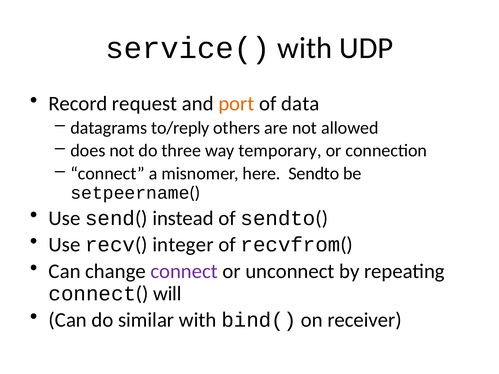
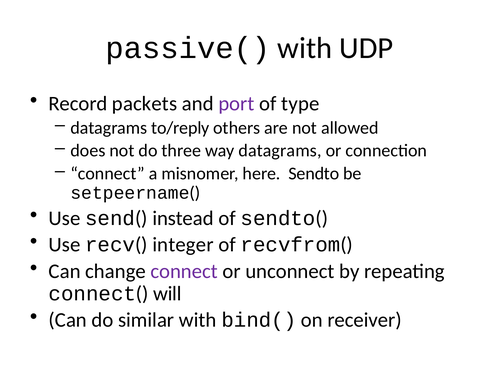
service(: service( -> passive( (188, 48)
request: request -> packets (145, 104)
port colour: orange -> purple (236, 104)
data: data -> type (300, 104)
way temporary: temporary -> datagrams (280, 151)
